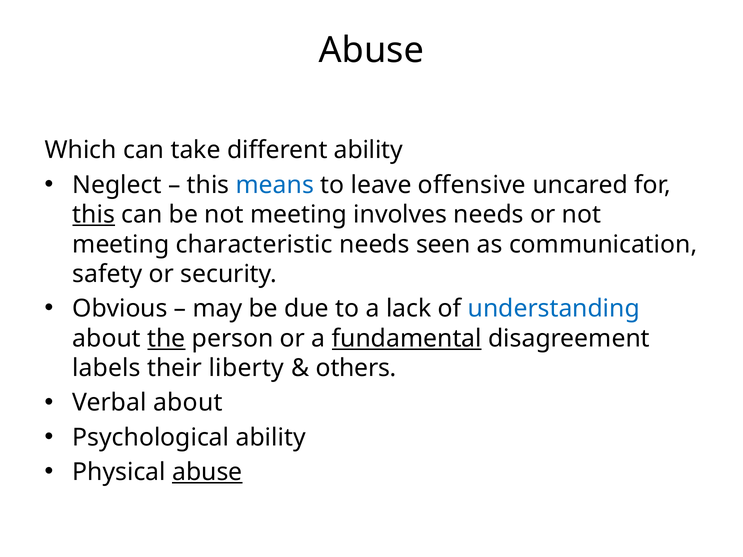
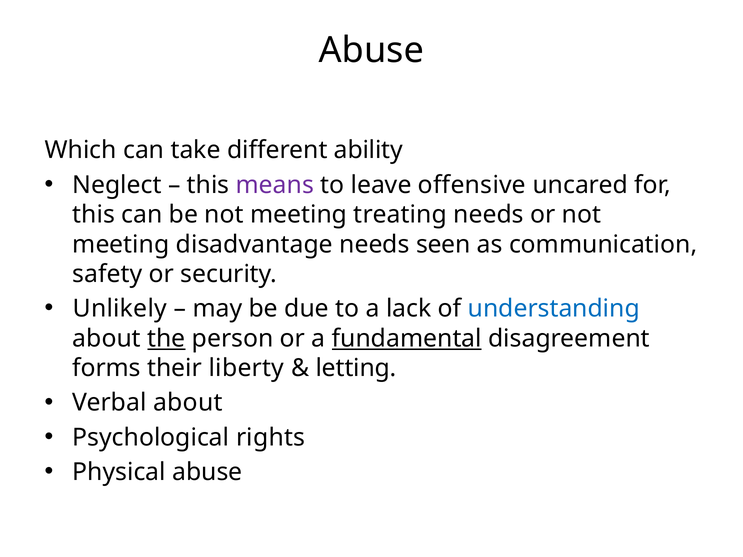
means colour: blue -> purple (275, 185)
this underline: present -> none (94, 215)
involves: involves -> treating (400, 215)
characteristic: characteristic -> disadvantage (254, 244)
Obvious: Obvious -> Unlikely (120, 309)
labels: labels -> forms (107, 368)
others: others -> letting (356, 368)
Psychological ability: ability -> rights (271, 438)
abuse underline: present -> none (207, 472)
